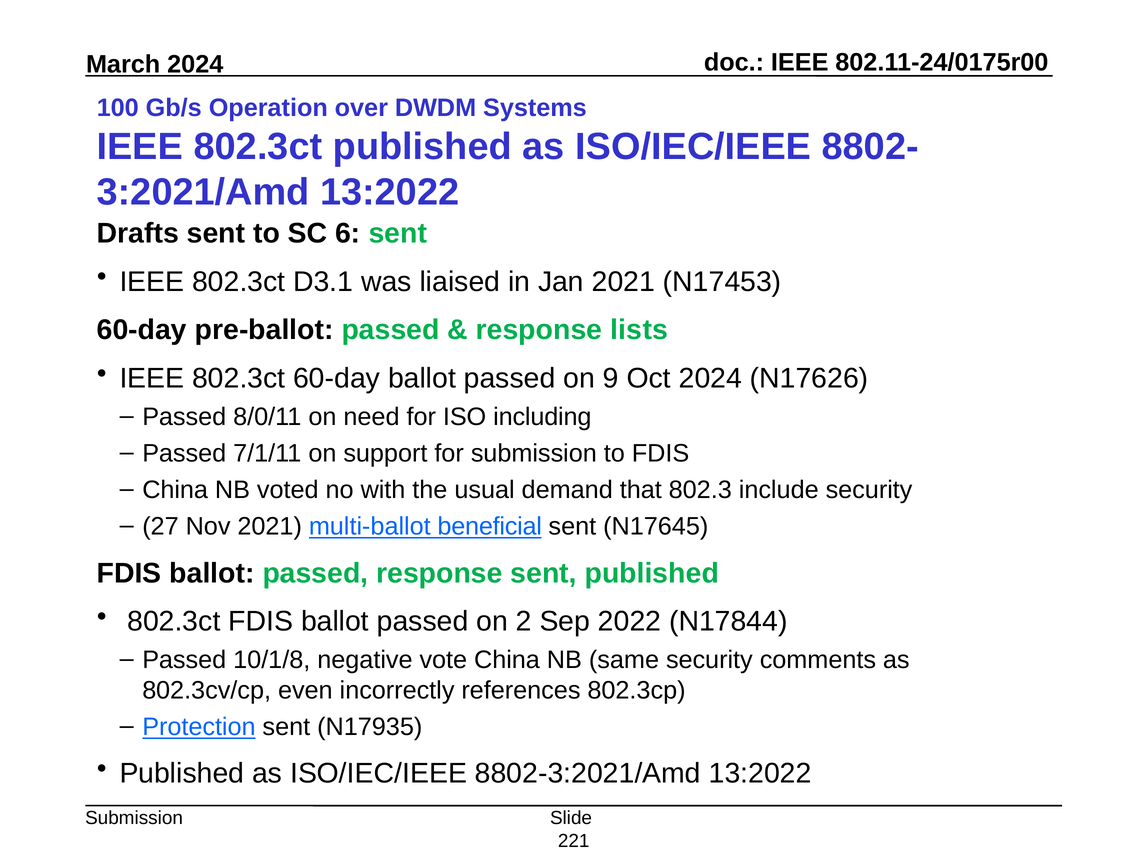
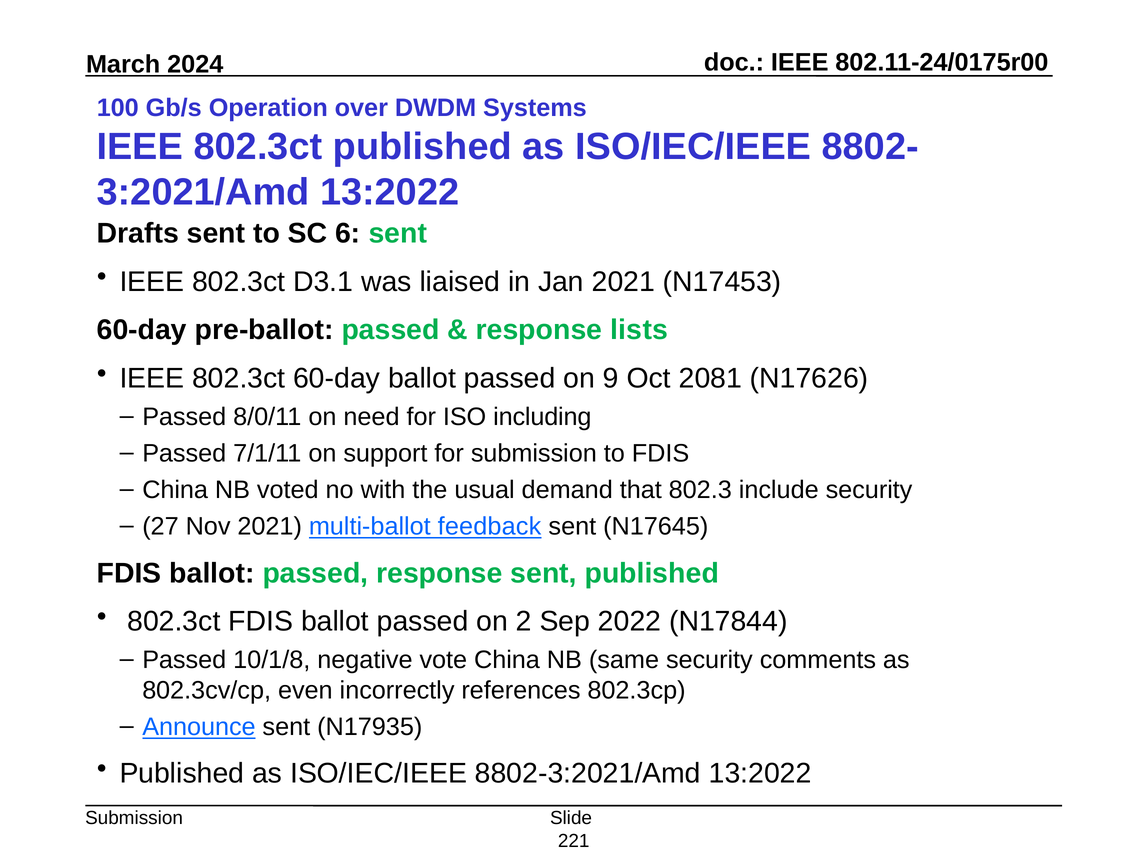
Oct 2024: 2024 -> 2081 (710, 379)
beneficial: beneficial -> feedback (490, 527)
Protection: Protection -> Announce (199, 727)
